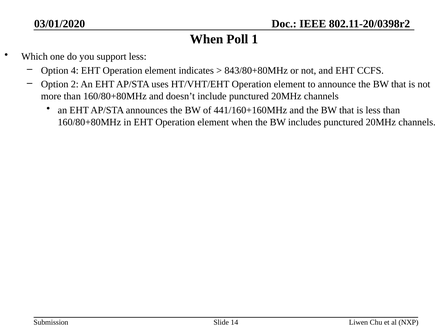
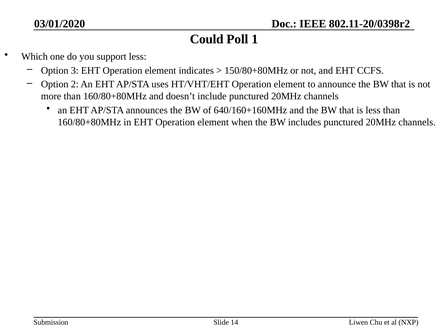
When: When -> Could (207, 39)
4: 4 -> 3 (75, 70)
843/80+80MHz: 843/80+80MHz -> 150/80+80MHz (256, 70)
441/160+160MHz: 441/160+160MHz -> 640/160+160MHz (250, 110)
